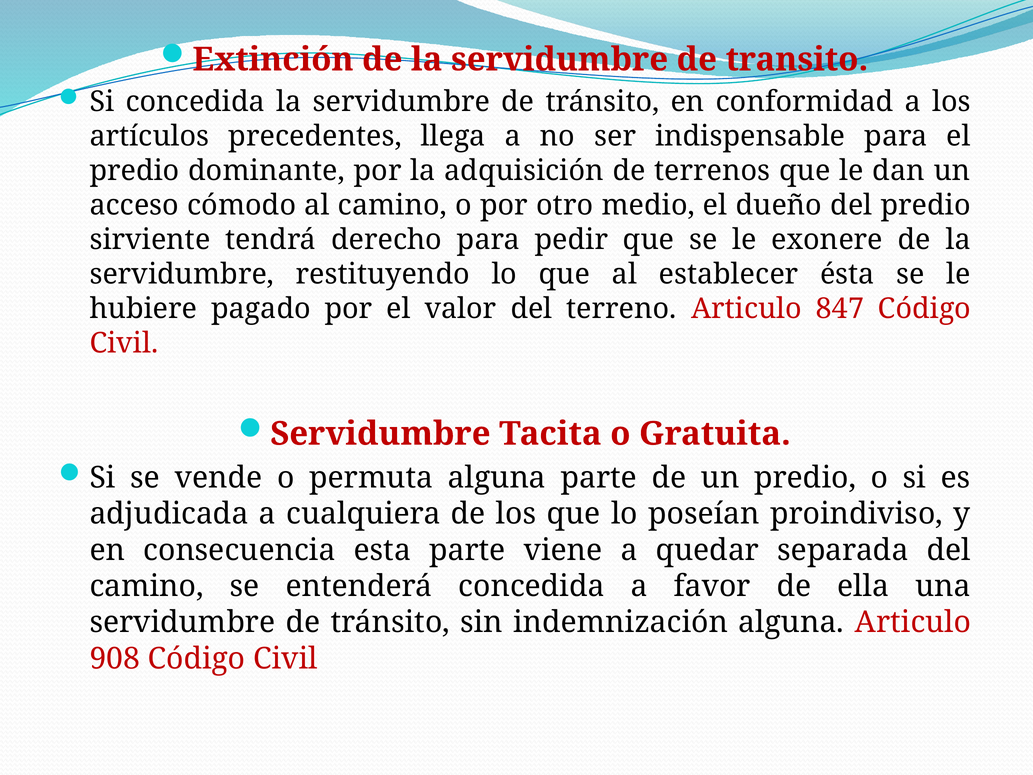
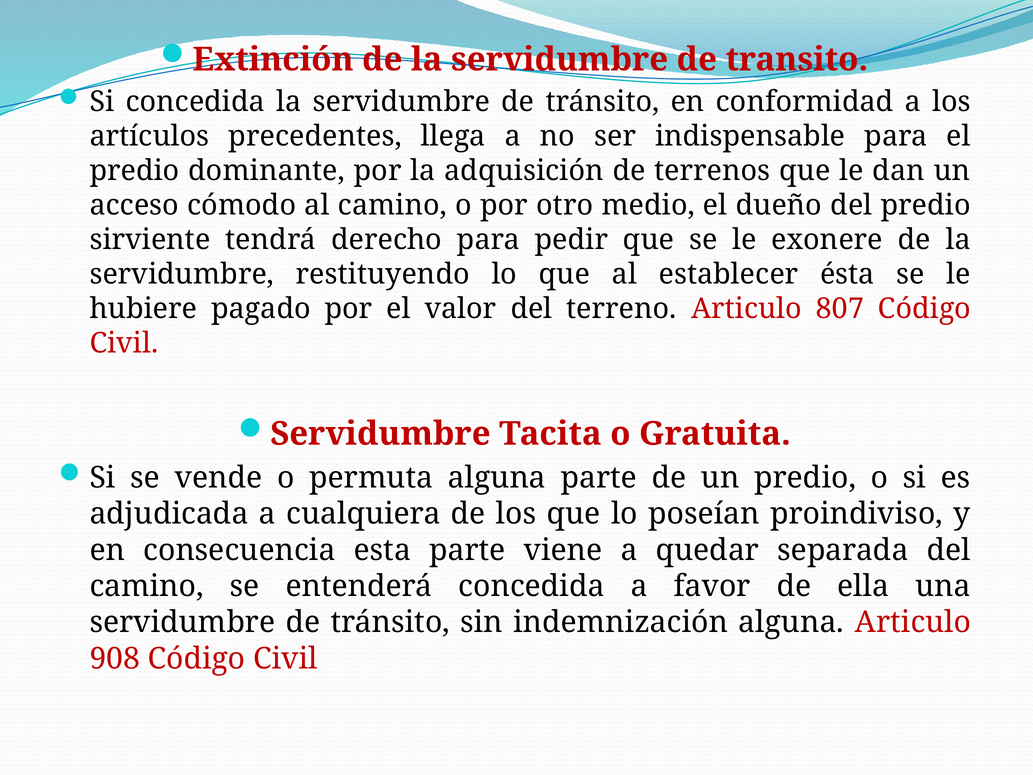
847: 847 -> 807 (840, 309)
